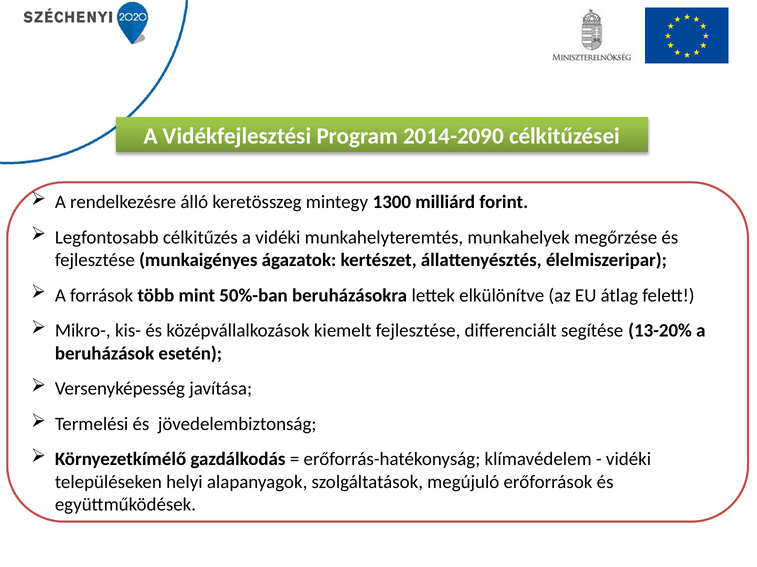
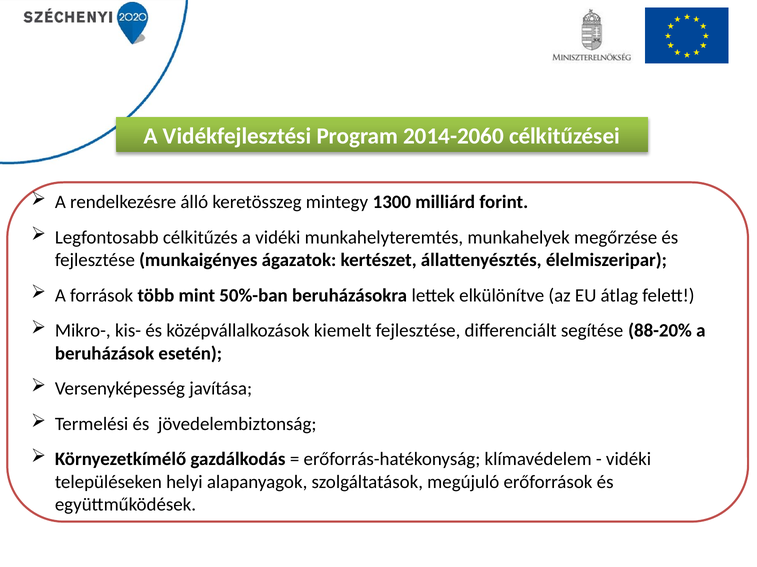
2014-2090: 2014-2090 -> 2014-2060 (454, 136)
13-20%: 13-20% -> 88-20% (660, 331)
